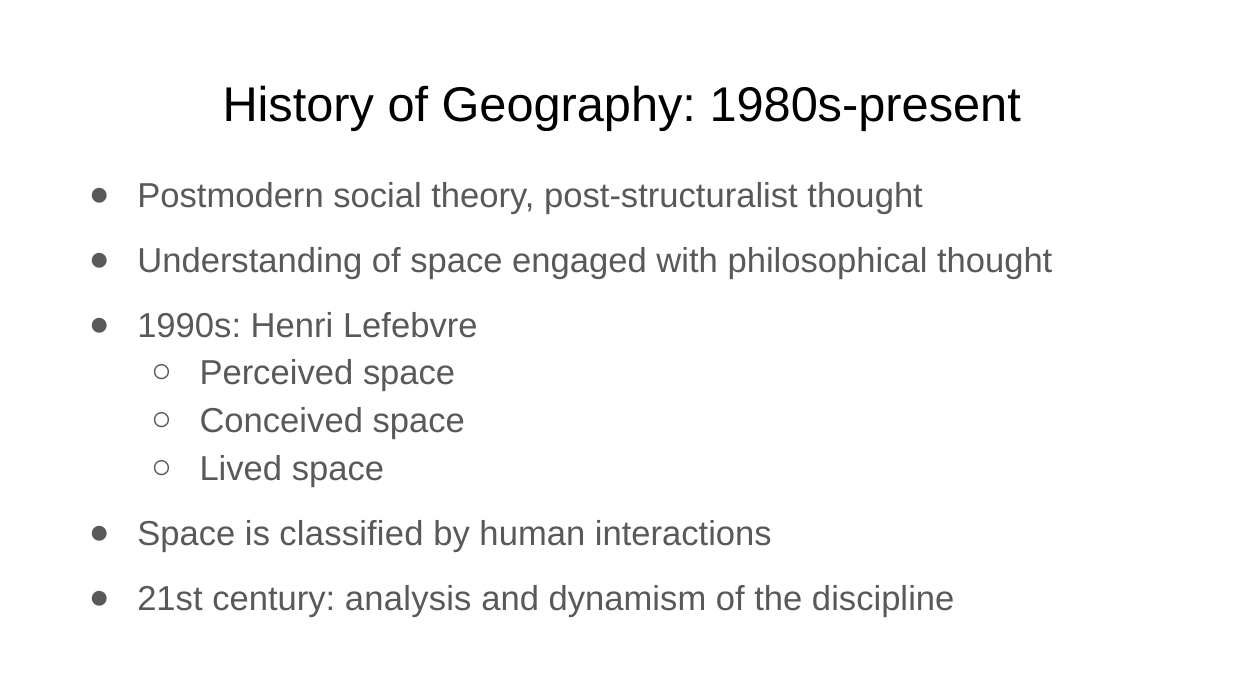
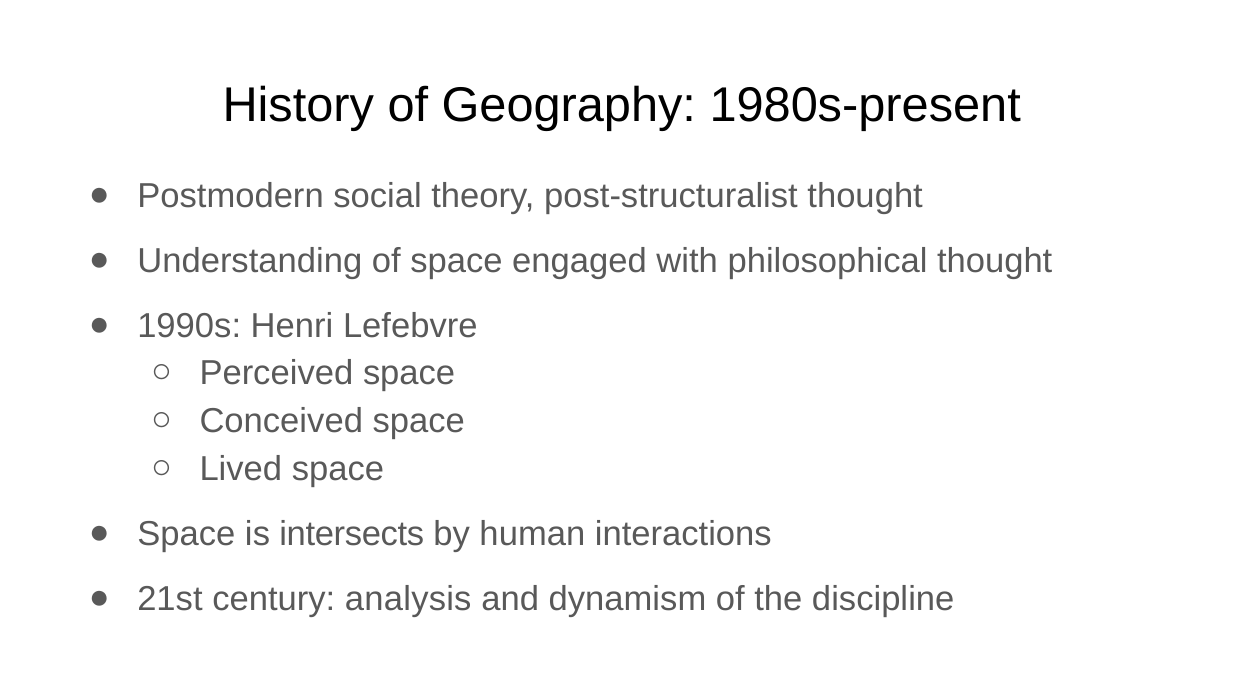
classified: classified -> intersects (352, 534)
